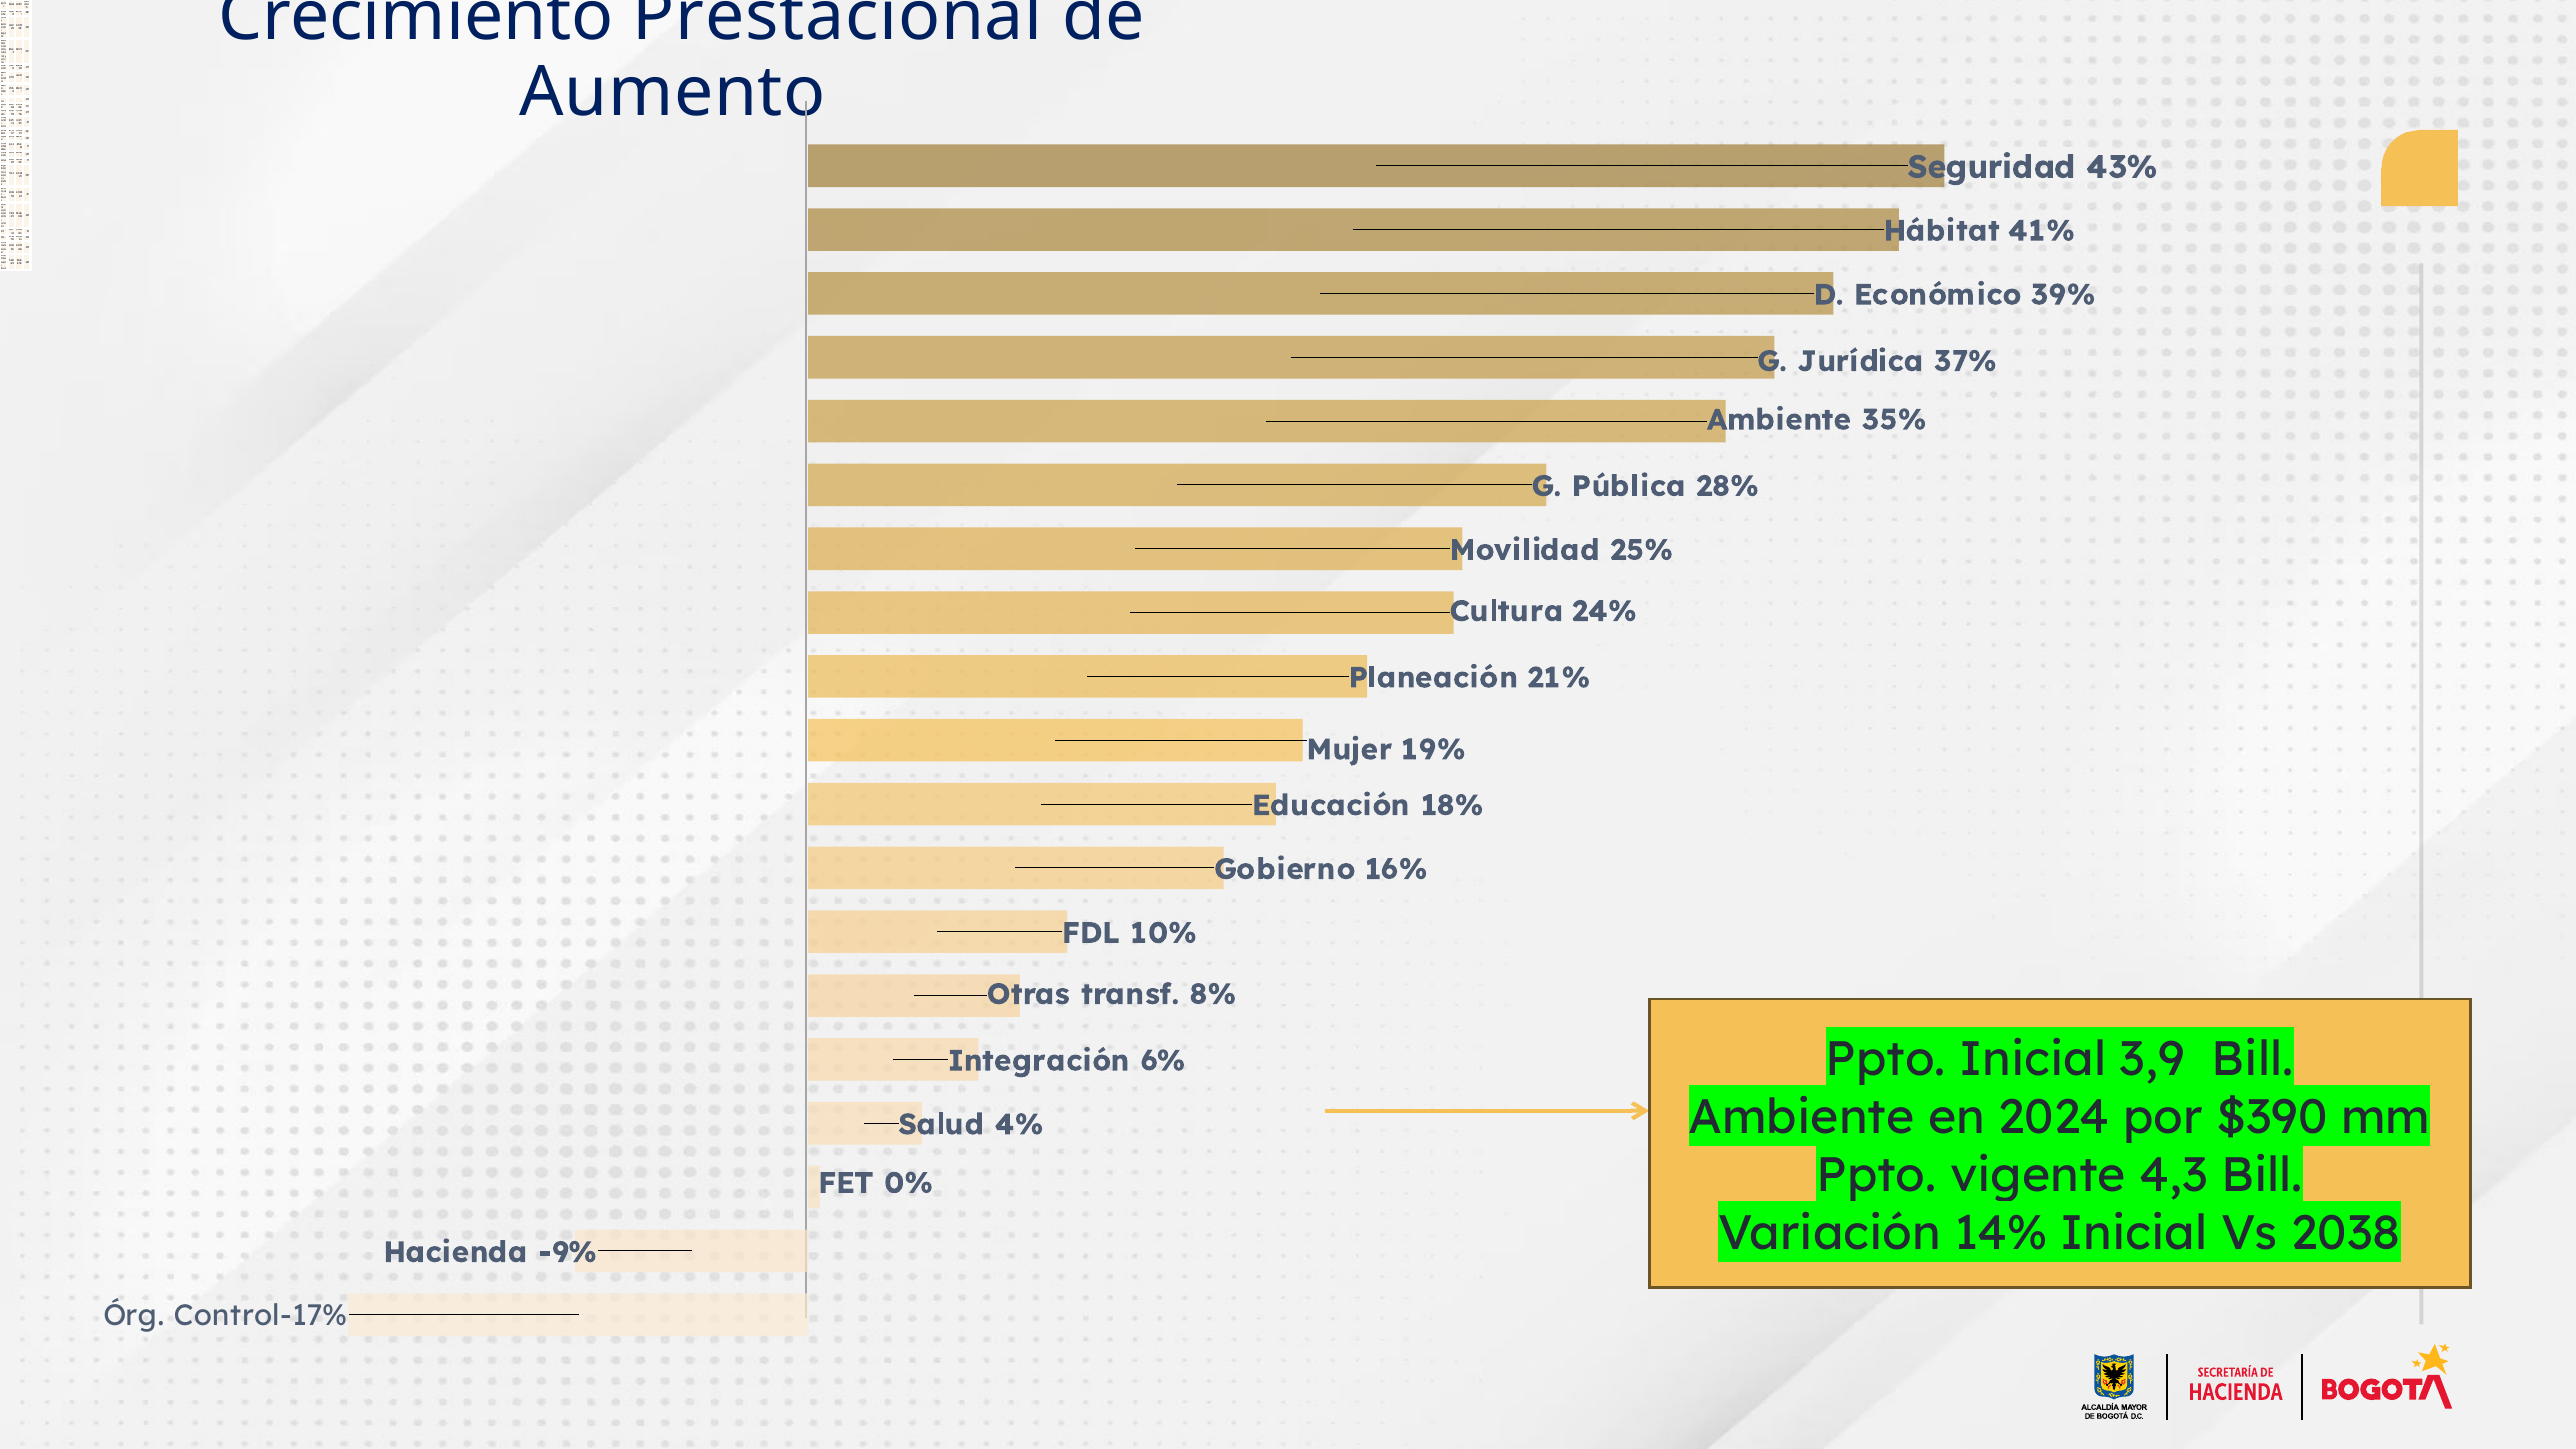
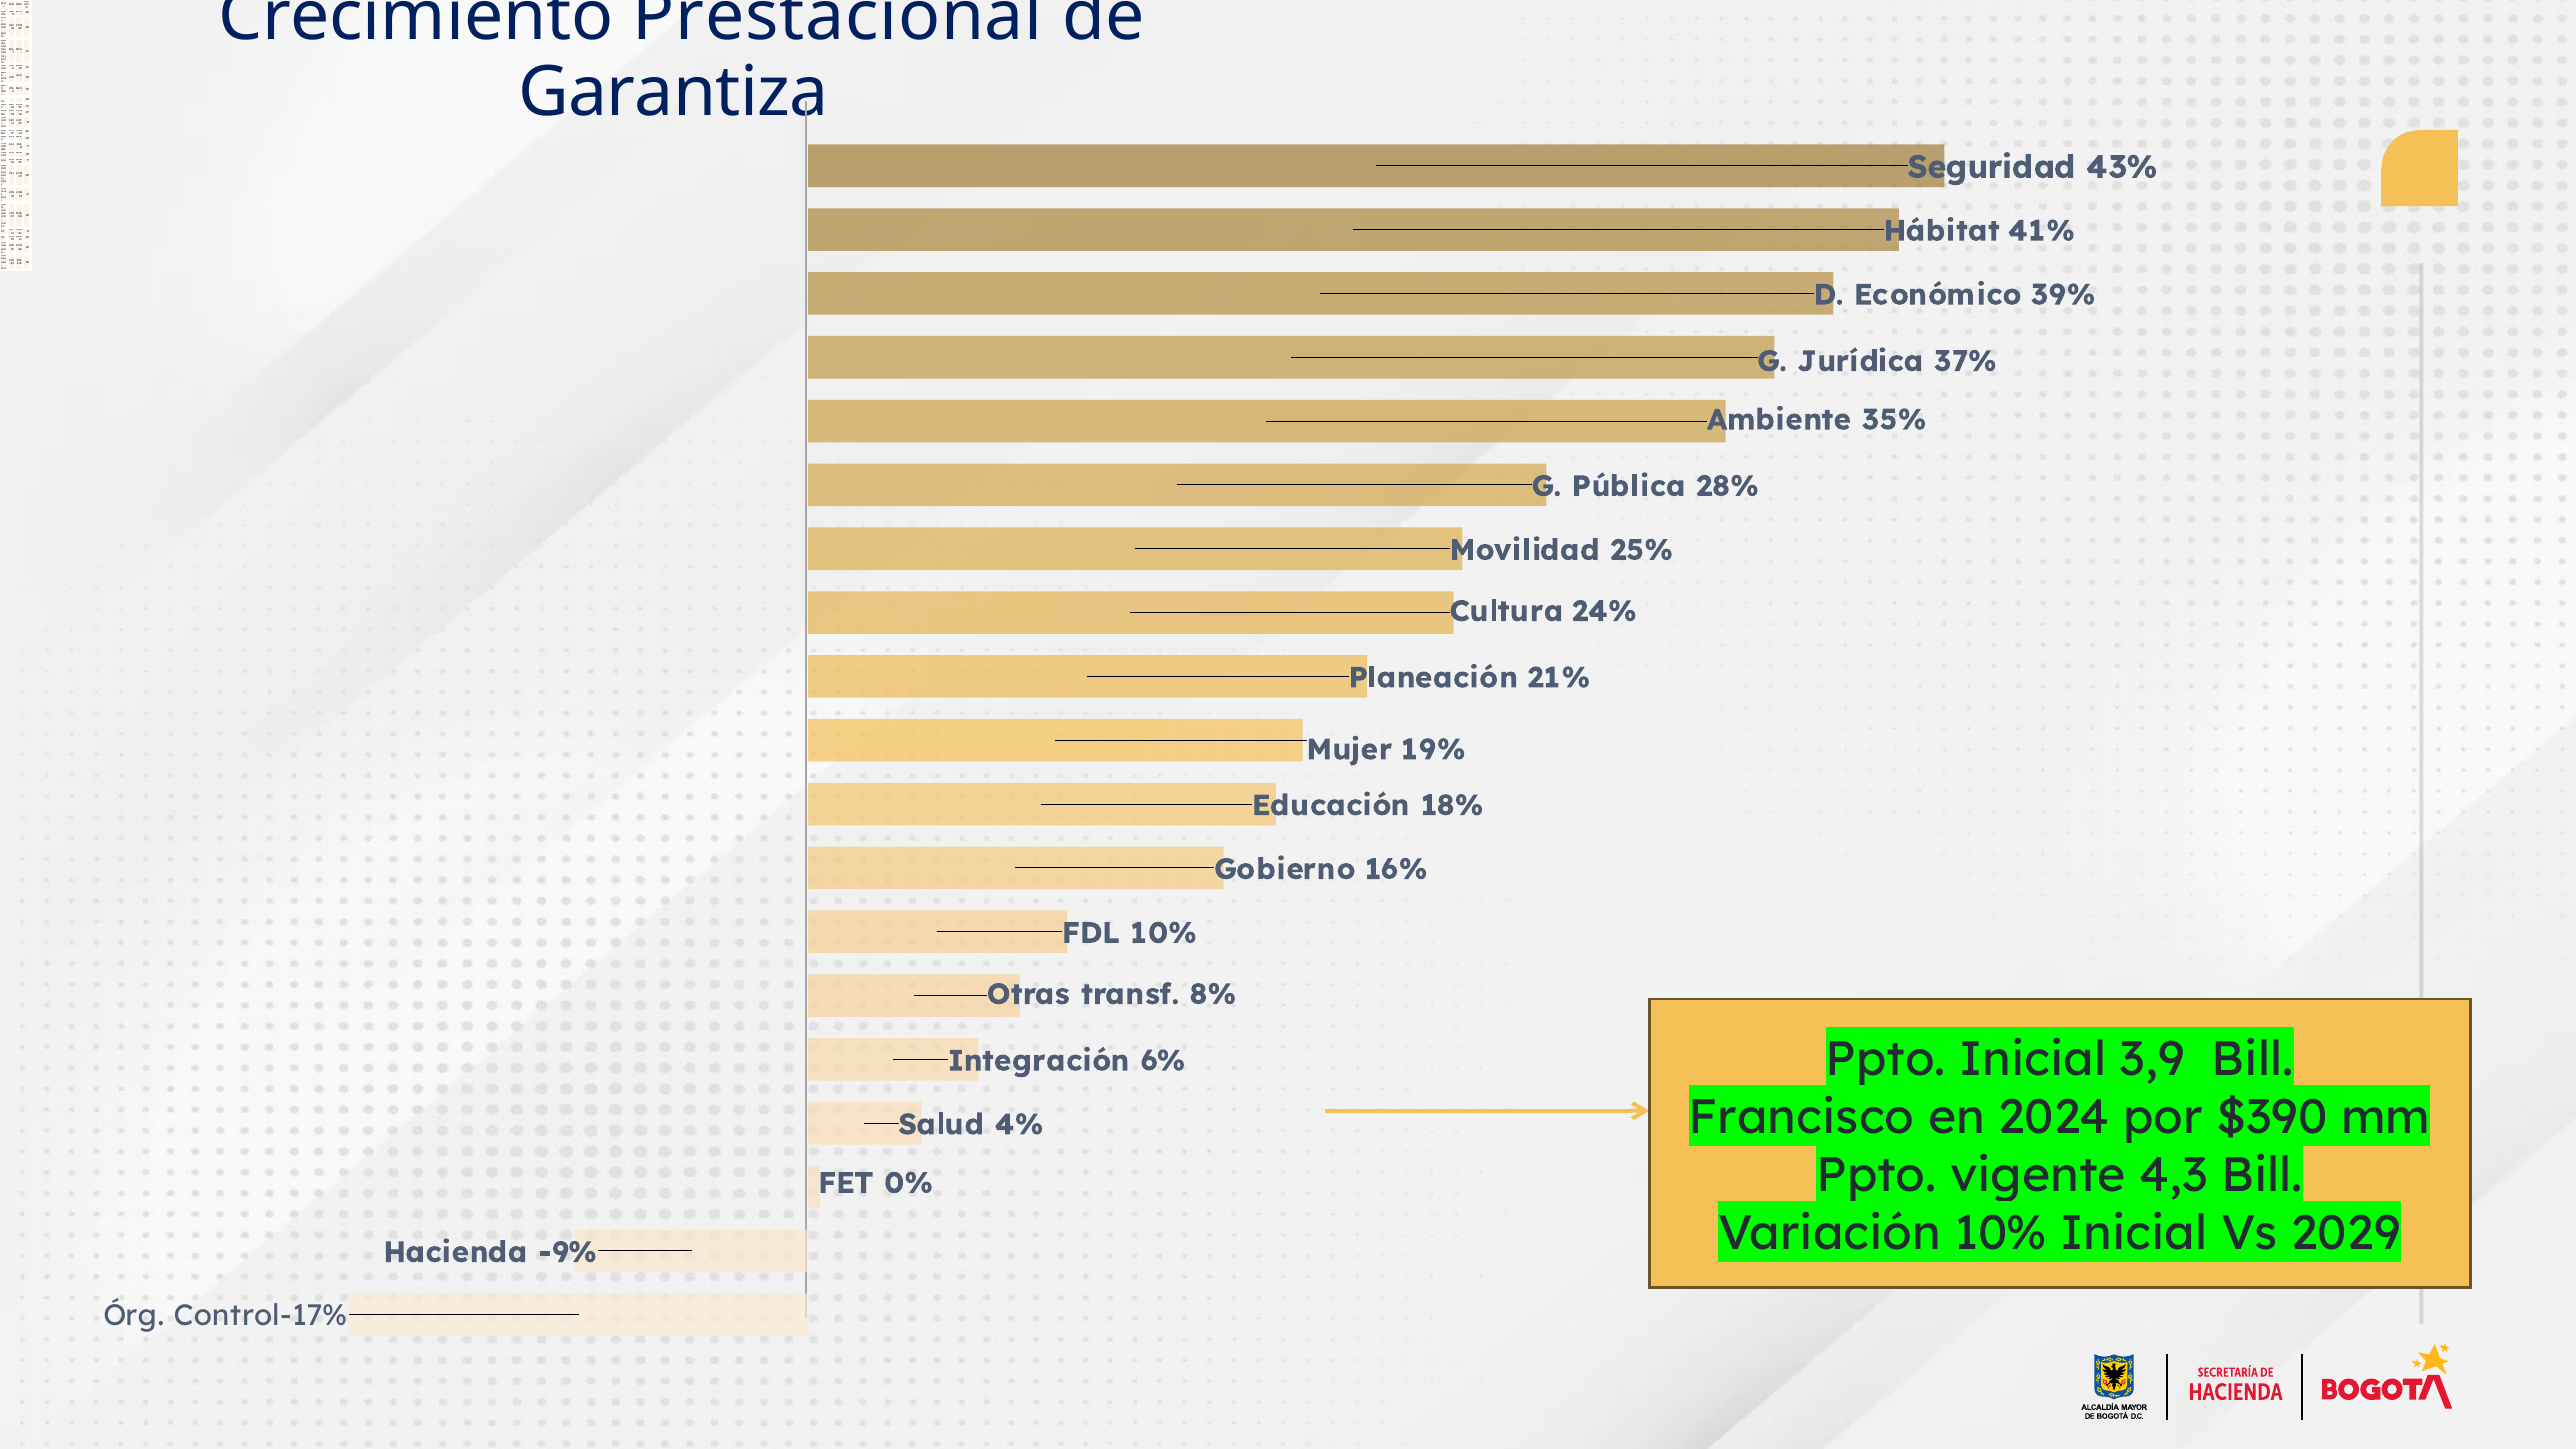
Aumento: Aumento -> Garantiza (673, 92)
Ambiente: Ambiente -> Francisco (1802, 1118)
Variación 14%: 14% -> 10% (2001, 1234)
2038: 2038 -> 2029 (2346, 1234)
